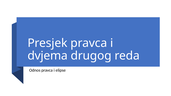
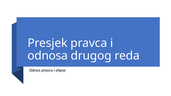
dvjema: dvjema -> odnosa (48, 56)
